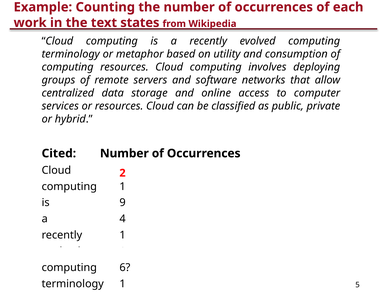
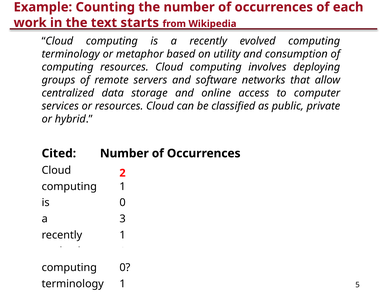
states: states -> starts (140, 23)
is 9: 9 -> 0 (123, 202)
4: 4 -> 3 (123, 219)
computing 6: 6 -> 0 (125, 267)
